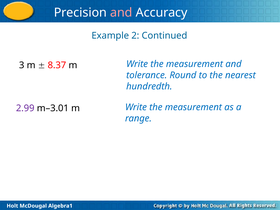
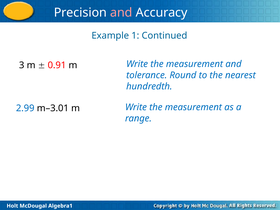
2: 2 -> 1 (135, 36)
8.37: 8.37 -> 0.91 (57, 65)
2.99 colour: purple -> blue (25, 108)
